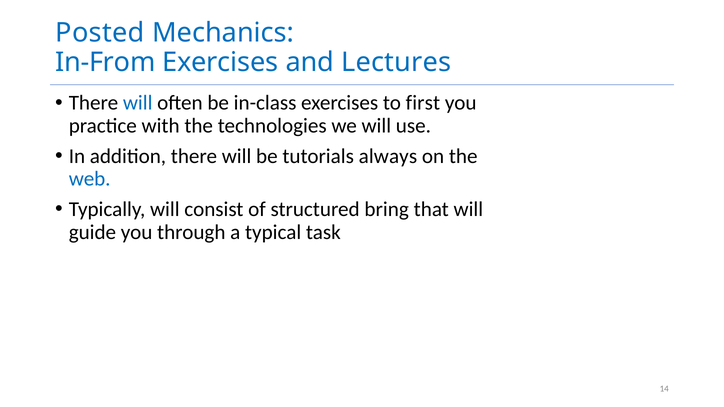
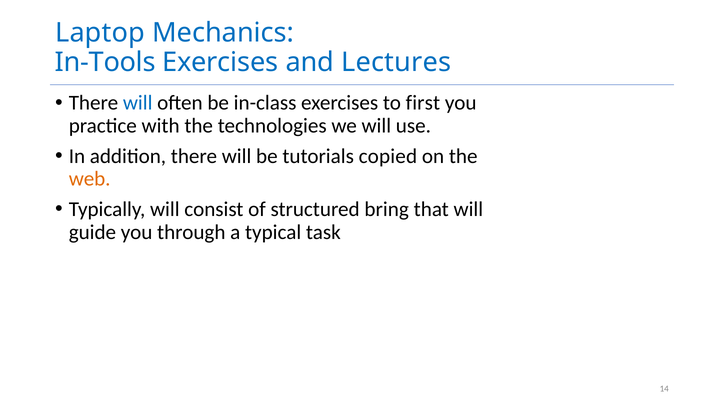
Posted: Posted -> Laptop (100, 33)
In-From: In-From -> In-Tools (105, 62)
always: always -> copied (388, 156)
web colour: blue -> orange (90, 179)
